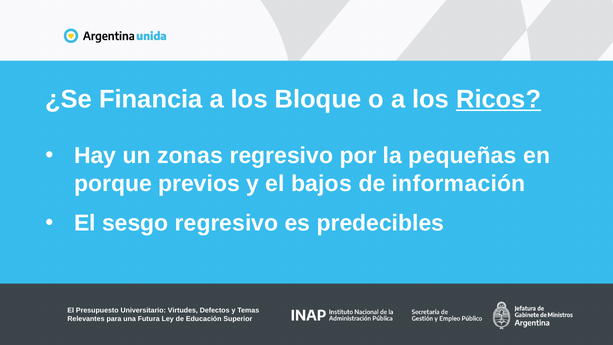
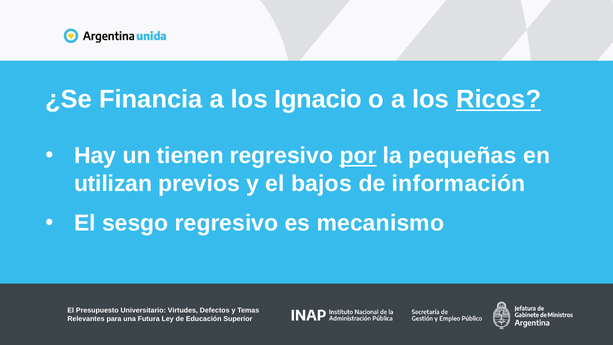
Bloque: Bloque -> Ignacio (318, 99)
zonas: zonas -> tienen (190, 156)
por underline: none -> present (358, 156)
porque: porque -> utilizan (113, 183)
predecibles: predecibles -> mecanismo (380, 223)
